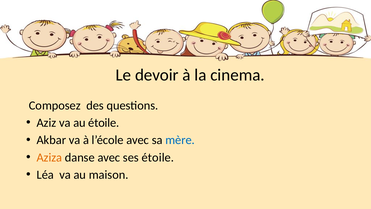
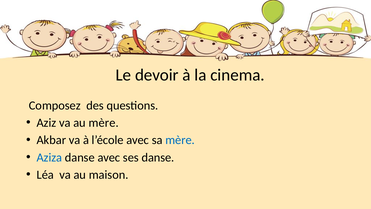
au étoile: étoile -> mère (104, 123)
Aziza colour: orange -> blue (49, 157)
ses étoile: étoile -> danse (158, 157)
